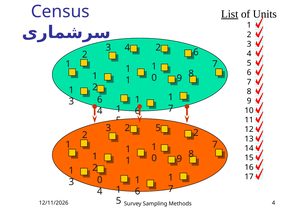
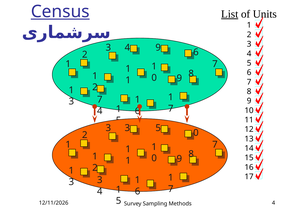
Census underline: none -> present (60, 12)
4 2: 2 -> 9 (158, 48)
3 6: 6 -> 7 (100, 100)
2: 2 -> 3 (127, 128)
5 2: 2 -> 0 (196, 133)
0: 0 -> 3 (100, 180)
